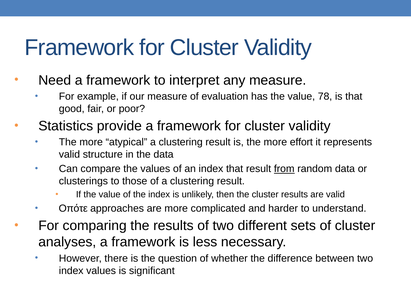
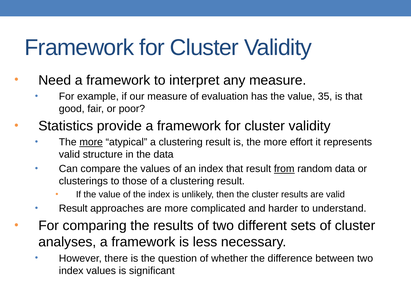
78: 78 -> 35 (325, 96)
more underline: none -> present (91, 142)
Οπότε: Οπότε -> Result (73, 209)
